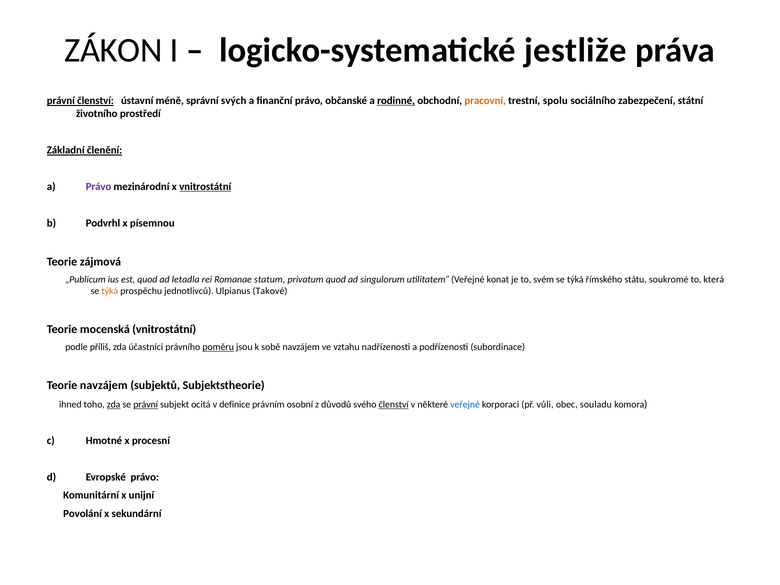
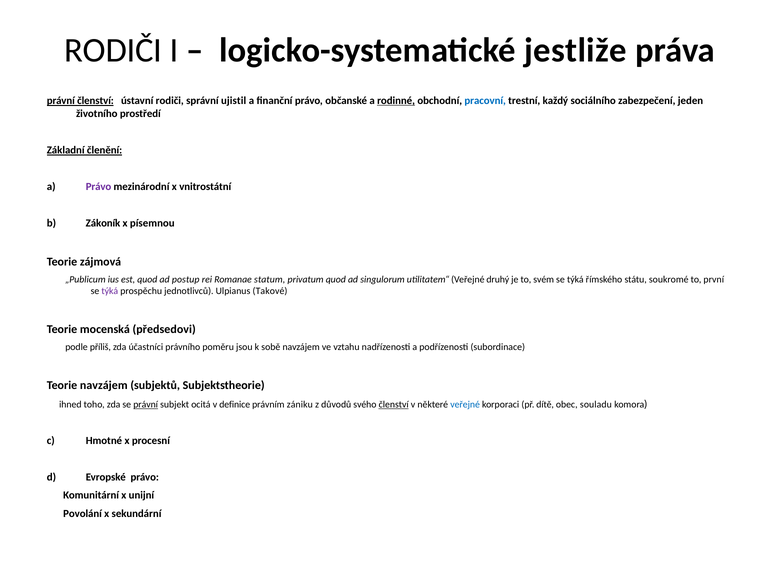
ZÁKON: ZÁKON -> RODIČI (113, 51)
ústavní méně: méně -> rodiči (170, 101)
svých: svých -> ujistil (234, 101)
pracovní colour: orange -> blue (485, 101)
spolu: spolu -> každý (555, 101)
státní: státní -> jeden (690, 101)
vnitrostátní underline: present -> none (205, 187)
Podvrhl: Podvrhl -> Zákoník (103, 223)
letadla: letadla -> postup (186, 280)
konat: konat -> druhý (498, 280)
která: která -> první (714, 280)
týká colour: orange -> purple (110, 291)
mocenská vnitrostátní: vnitrostátní -> předsedovi (164, 330)
poměru underline: present -> none (218, 347)
zda underline: present -> none (114, 405)
osobní: osobní -> zániku (300, 405)
vůli: vůli -> dítě (545, 405)
